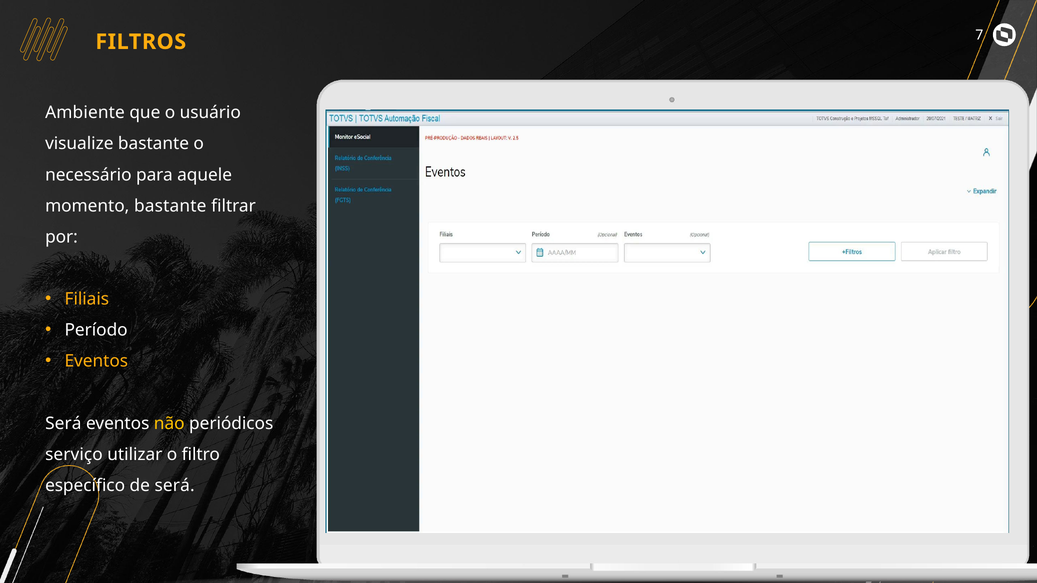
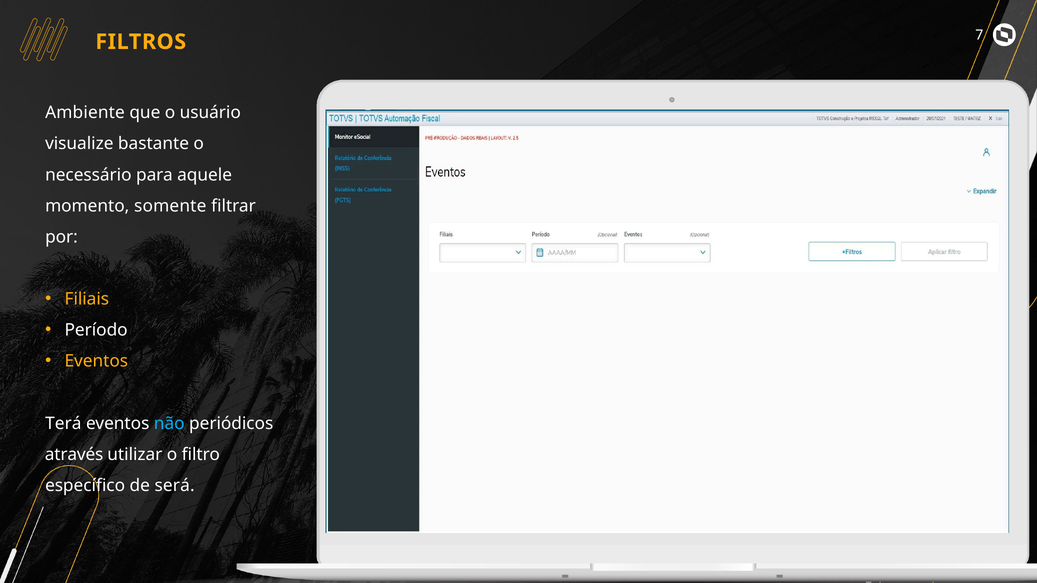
momento bastante: bastante -> somente (170, 206)
Será: Será -> Terá (63, 424)
não colour: yellow -> light blue (169, 424)
serviço: serviço -> através (74, 455)
